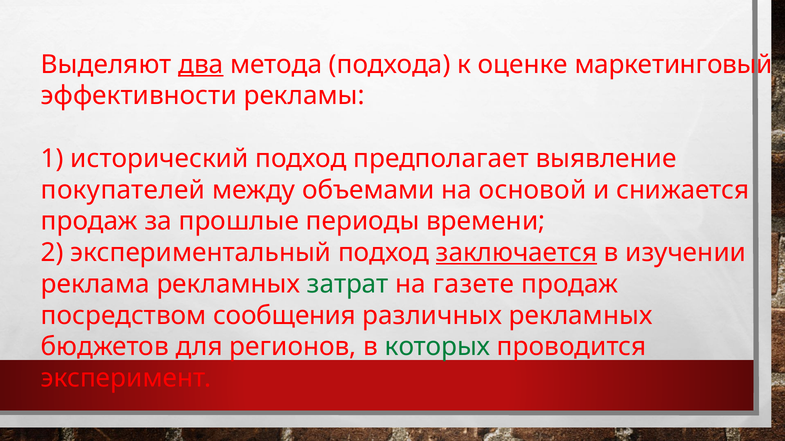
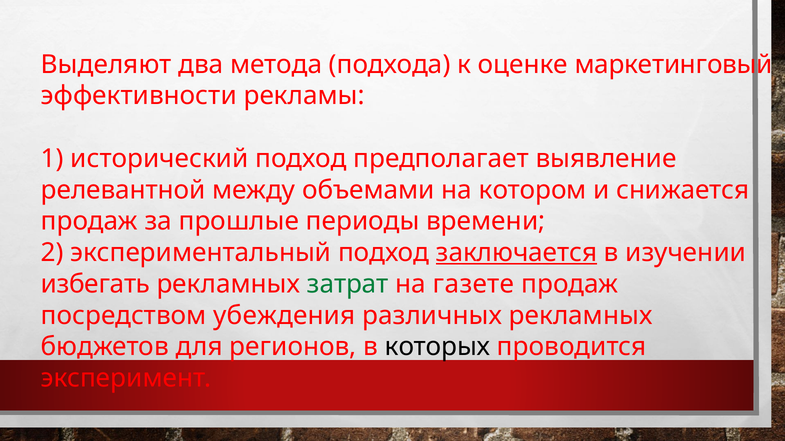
два underline: present -> none (201, 65)
покупателей: покупателей -> релевантной (123, 190)
основой: основой -> котором (533, 190)
реклама: реклама -> избегать (95, 284)
сообщения: сообщения -> убеждения (284, 316)
которых colour: green -> black (438, 347)
